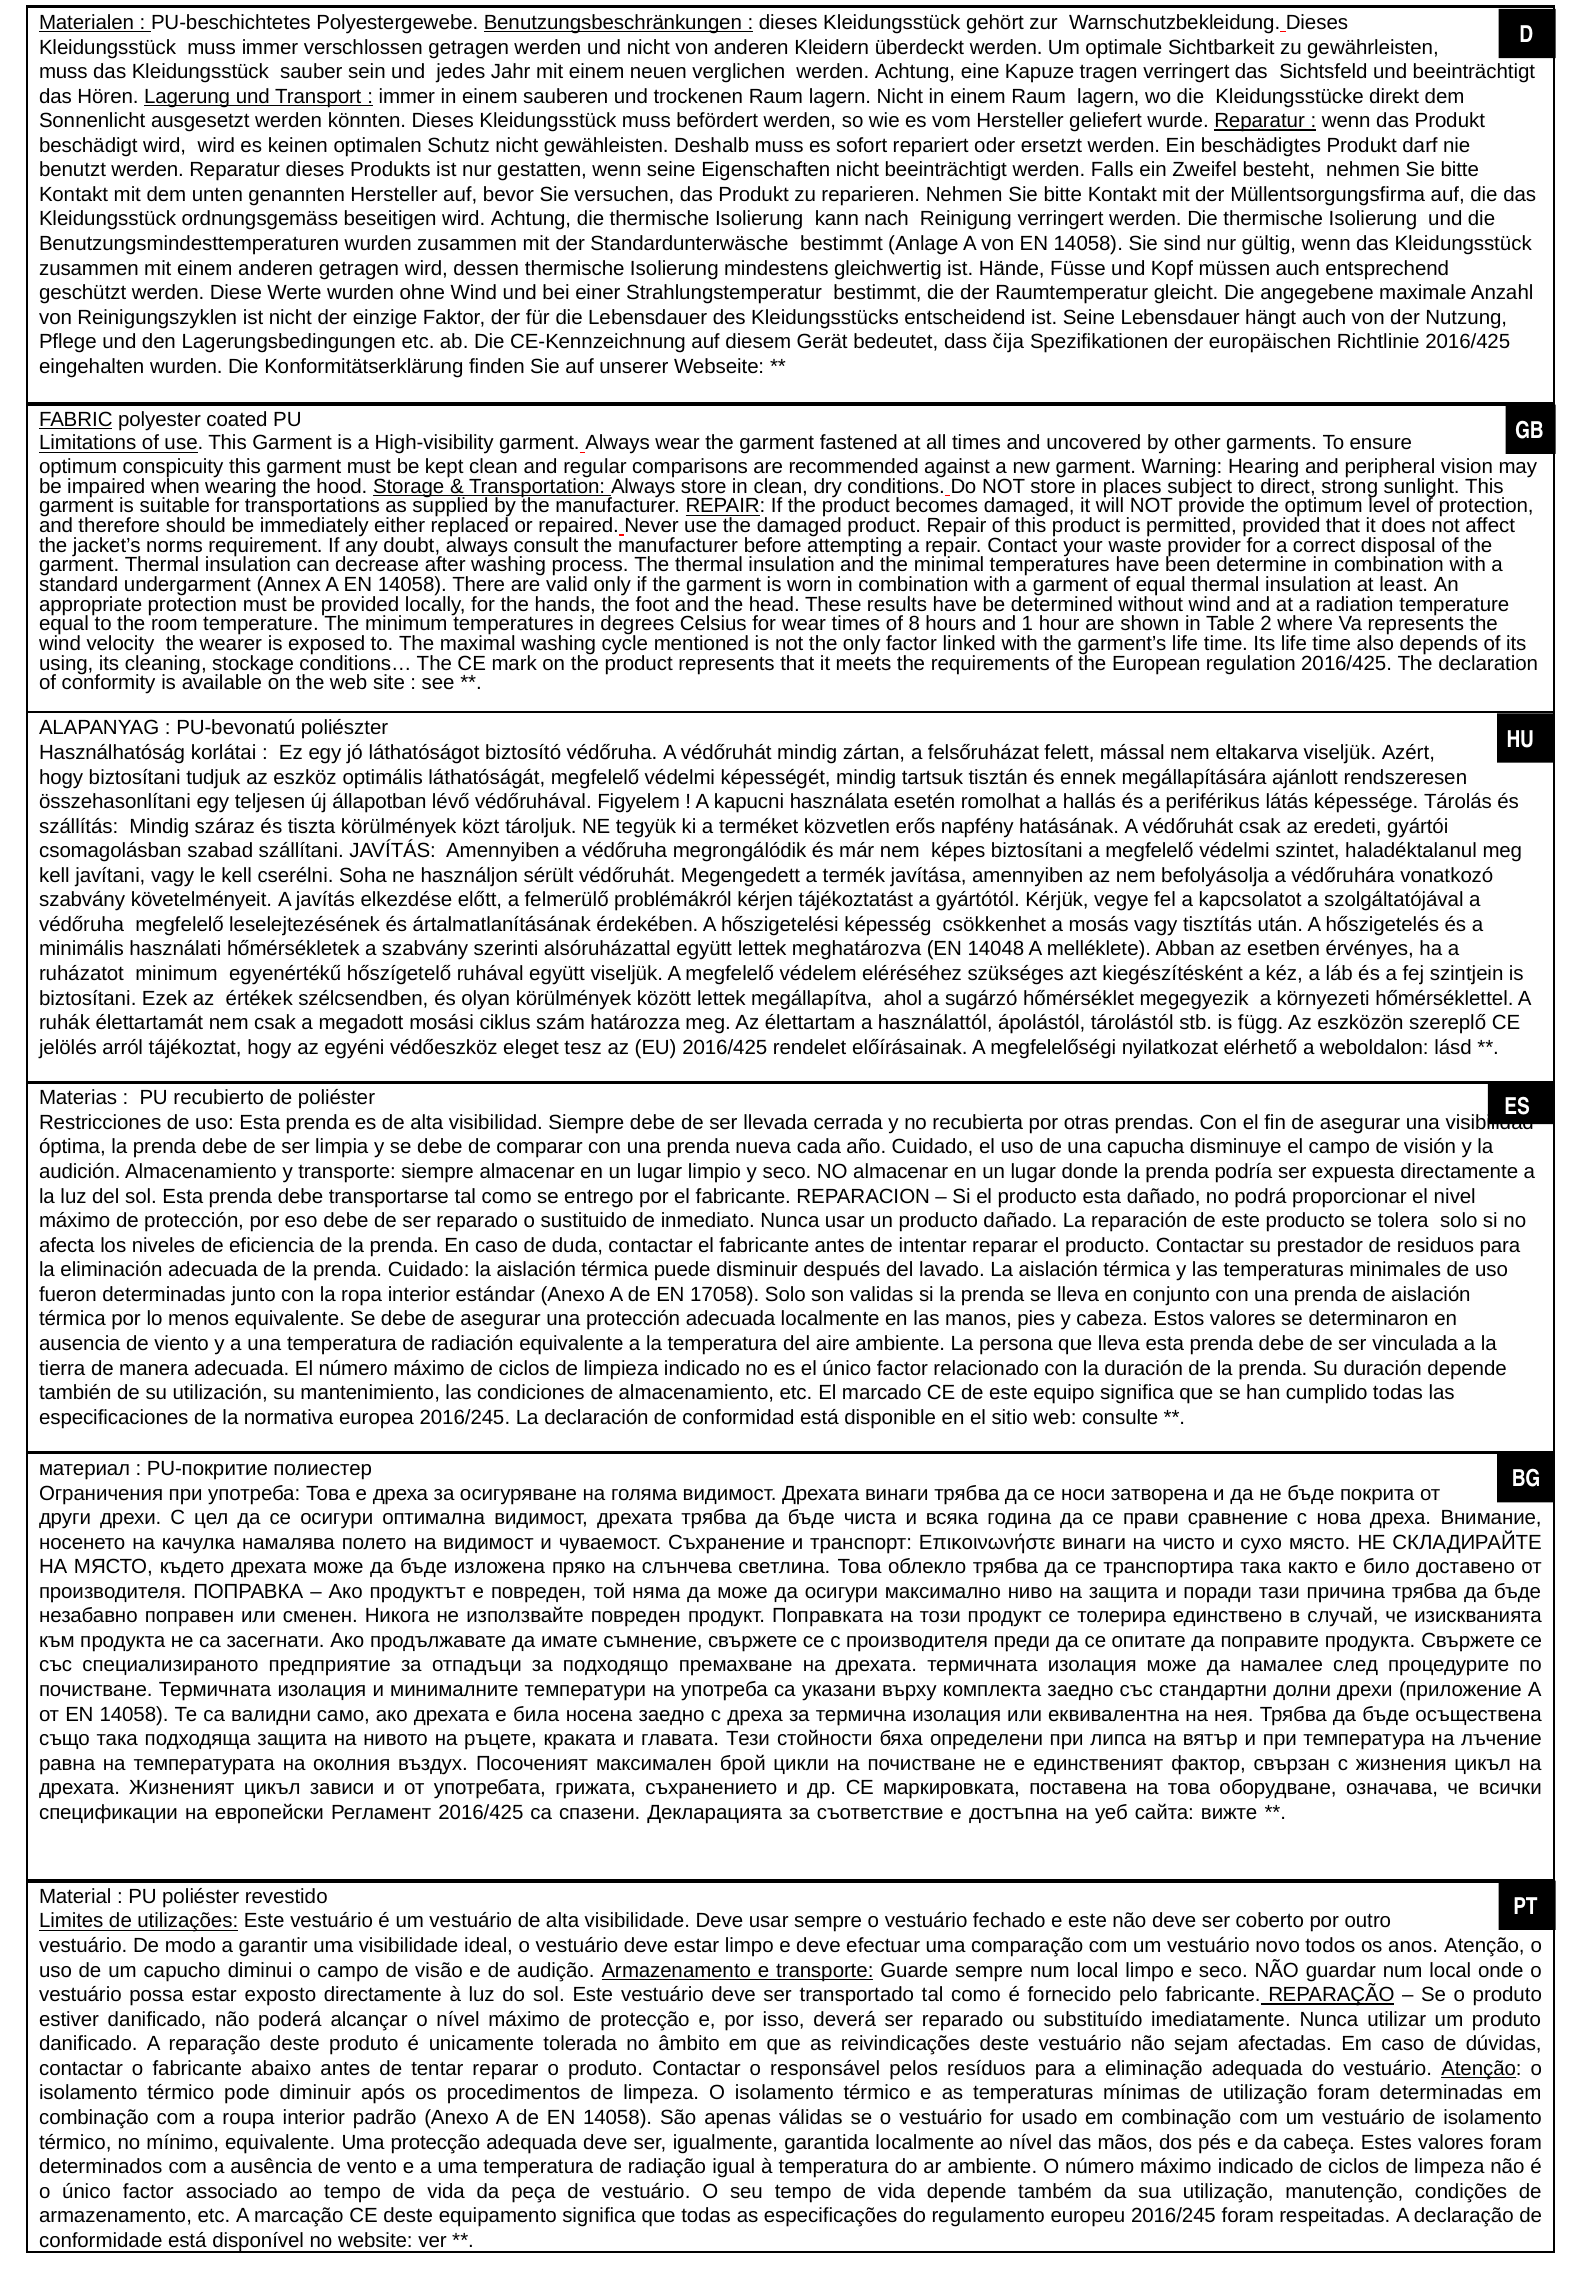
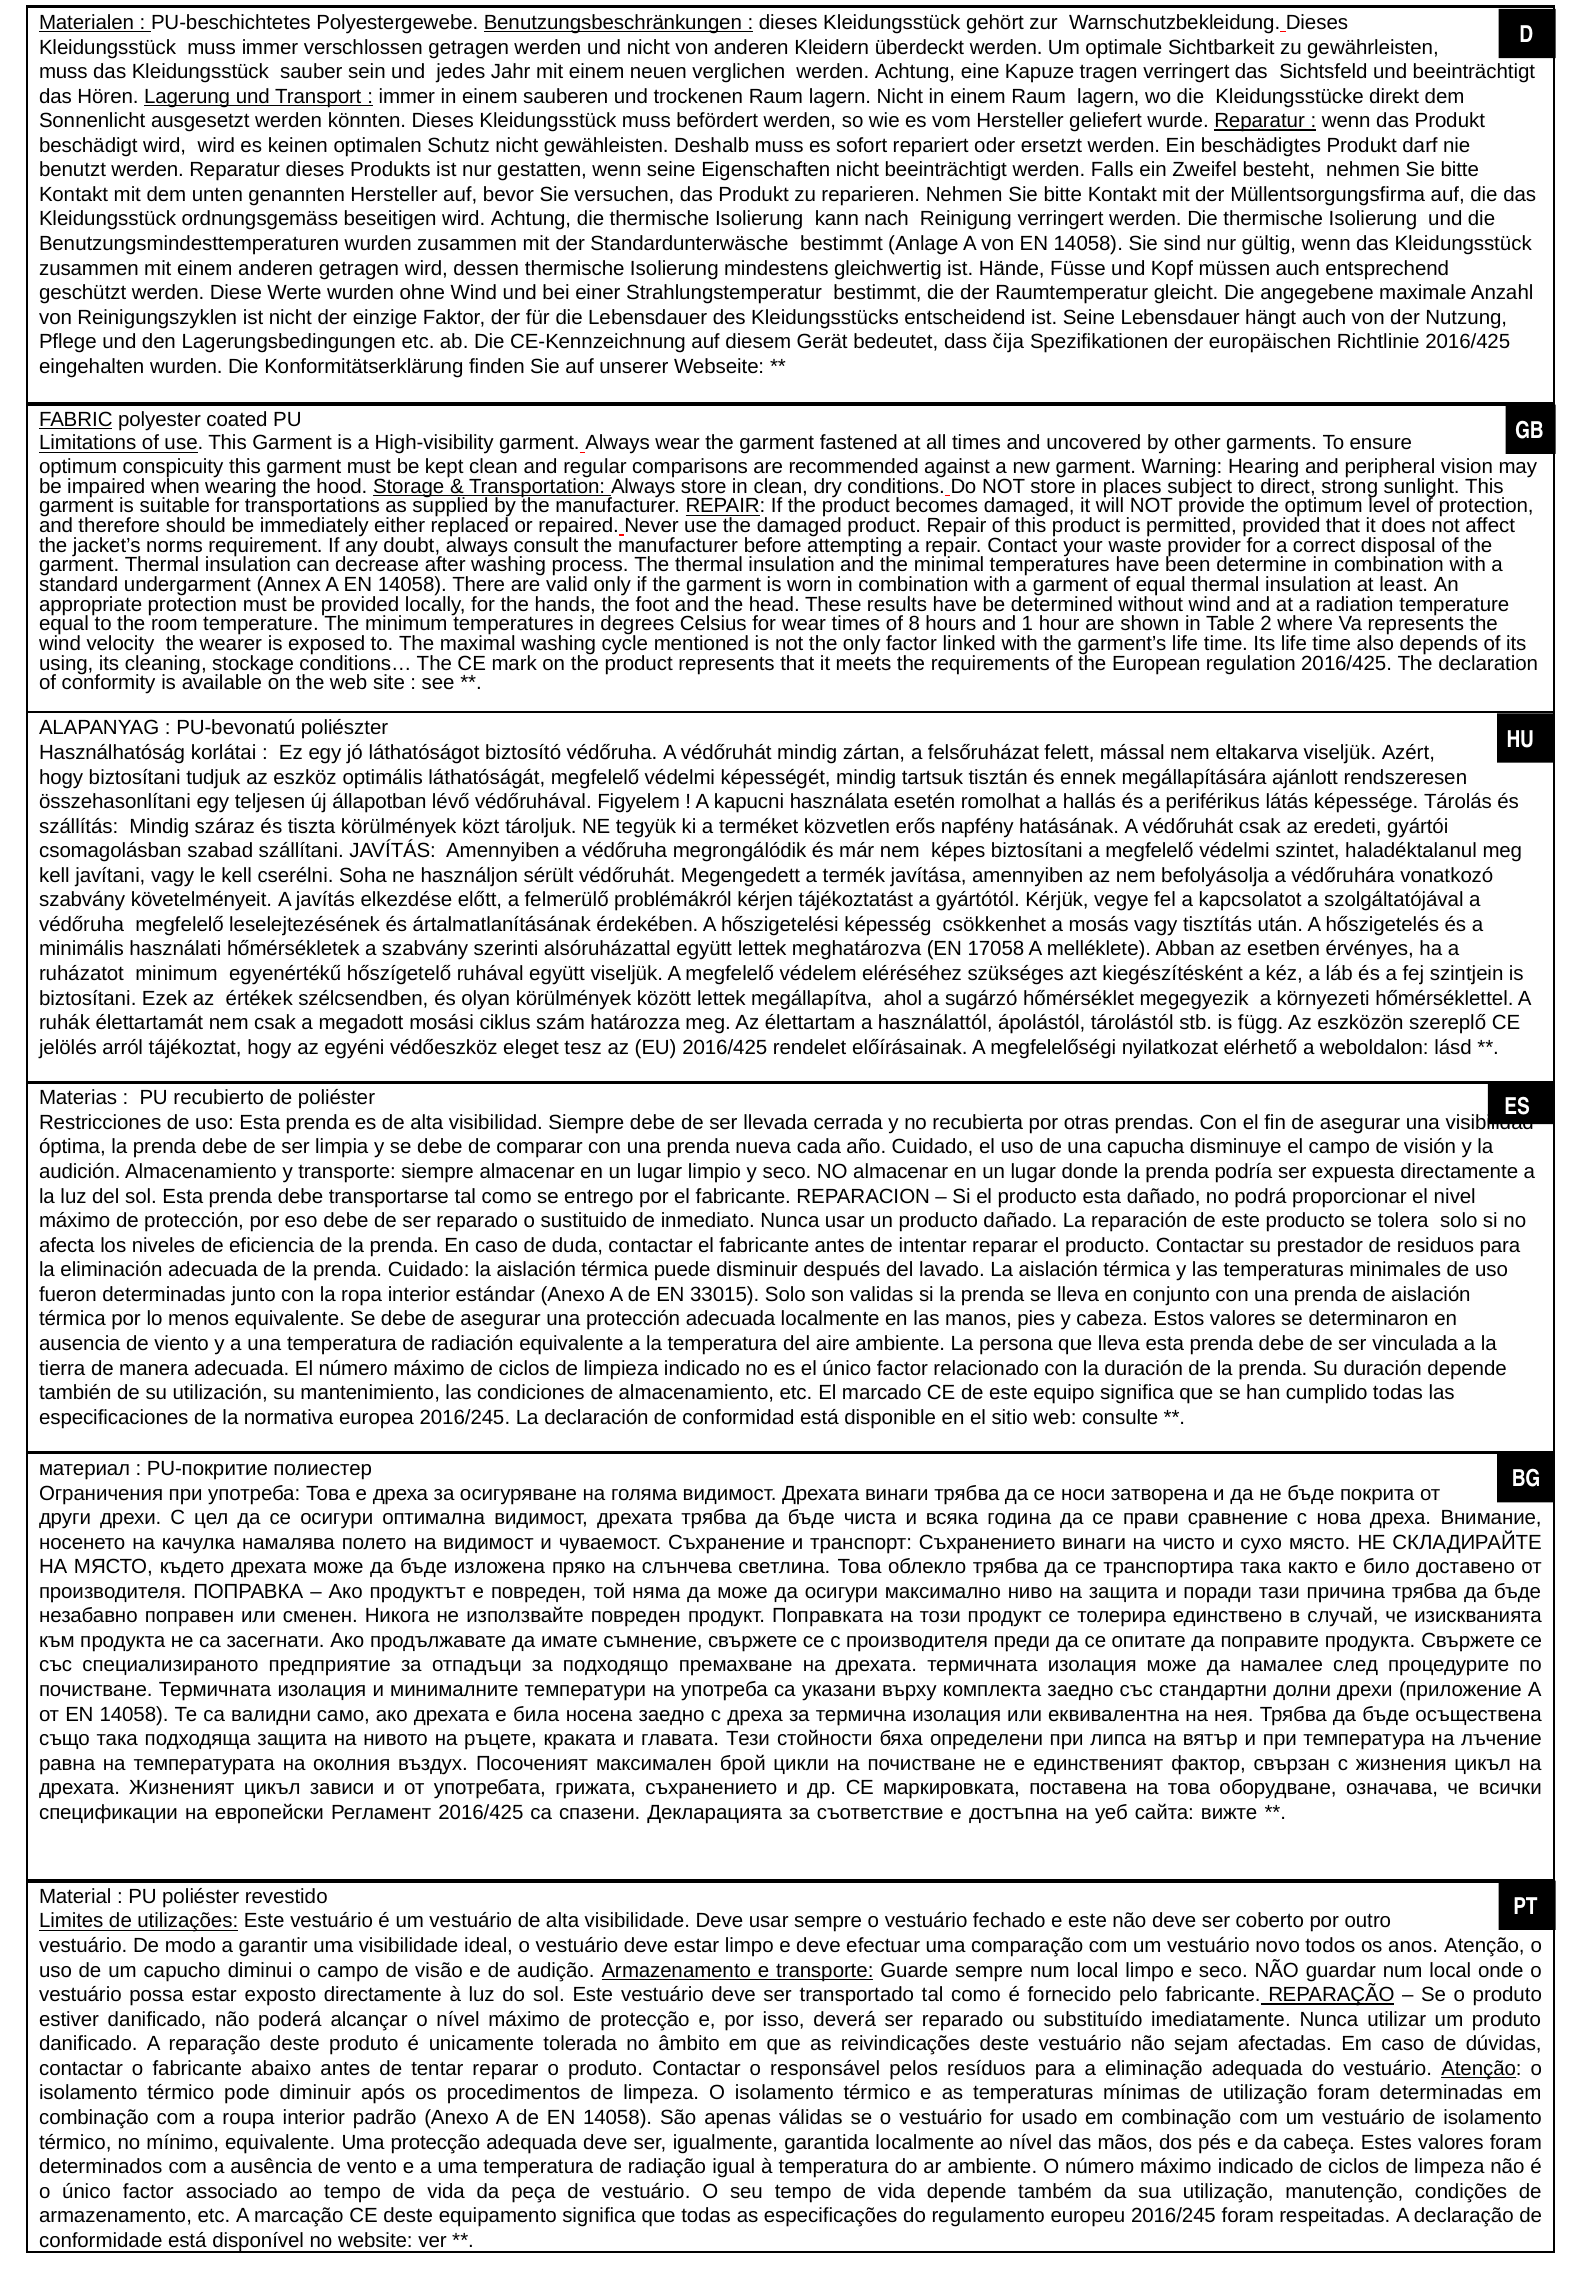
14048: 14048 -> 17058 (996, 949)
17058: 17058 -> 33015 (725, 1295)
транспорт Επικοινωνήστε: Επικοινωνήστε -> Съхранението (987, 1543)
